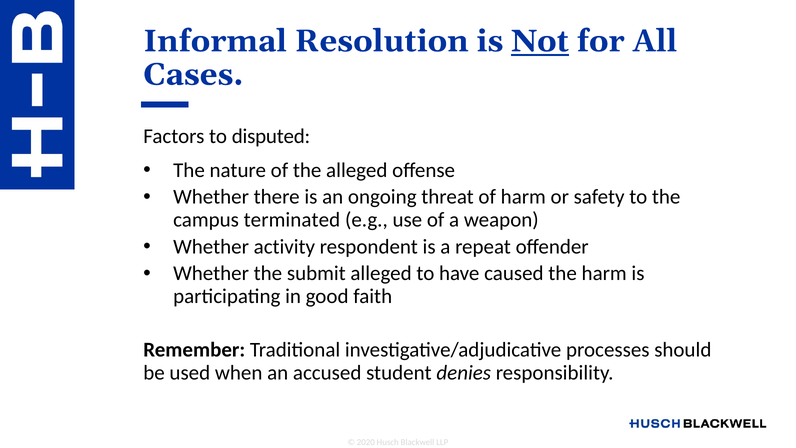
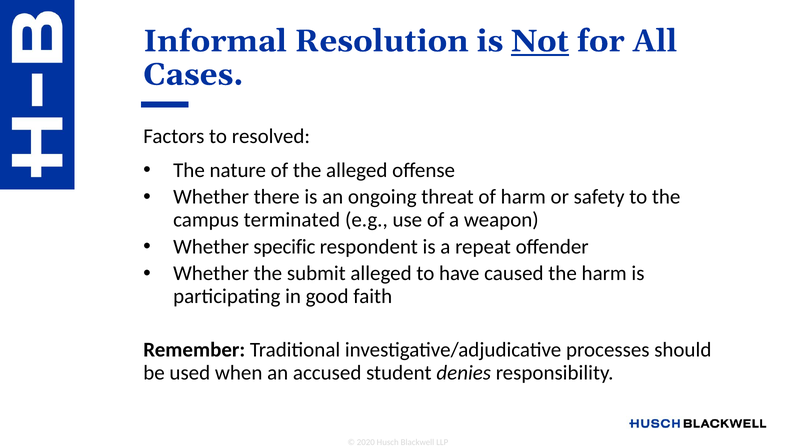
disputed: disputed -> resolved (271, 136)
activity: activity -> specific (284, 246)
